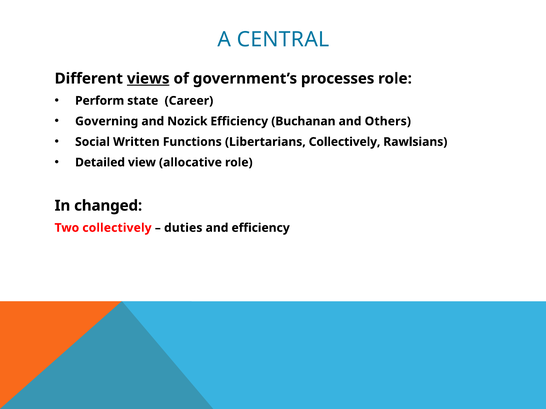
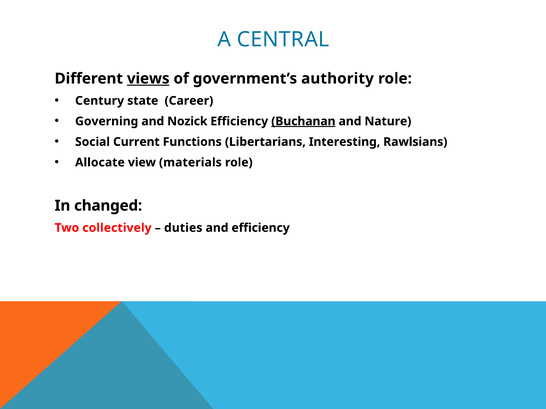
processes: processes -> authority (337, 79)
Perform: Perform -> Century (100, 101)
Buchanan underline: none -> present (303, 121)
Others: Others -> Nature (388, 121)
Written: Written -> Current (136, 142)
Libertarians Collectively: Collectively -> Interesting (344, 142)
Detailed: Detailed -> Allocate (100, 163)
allocative: allocative -> materials (190, 163)
